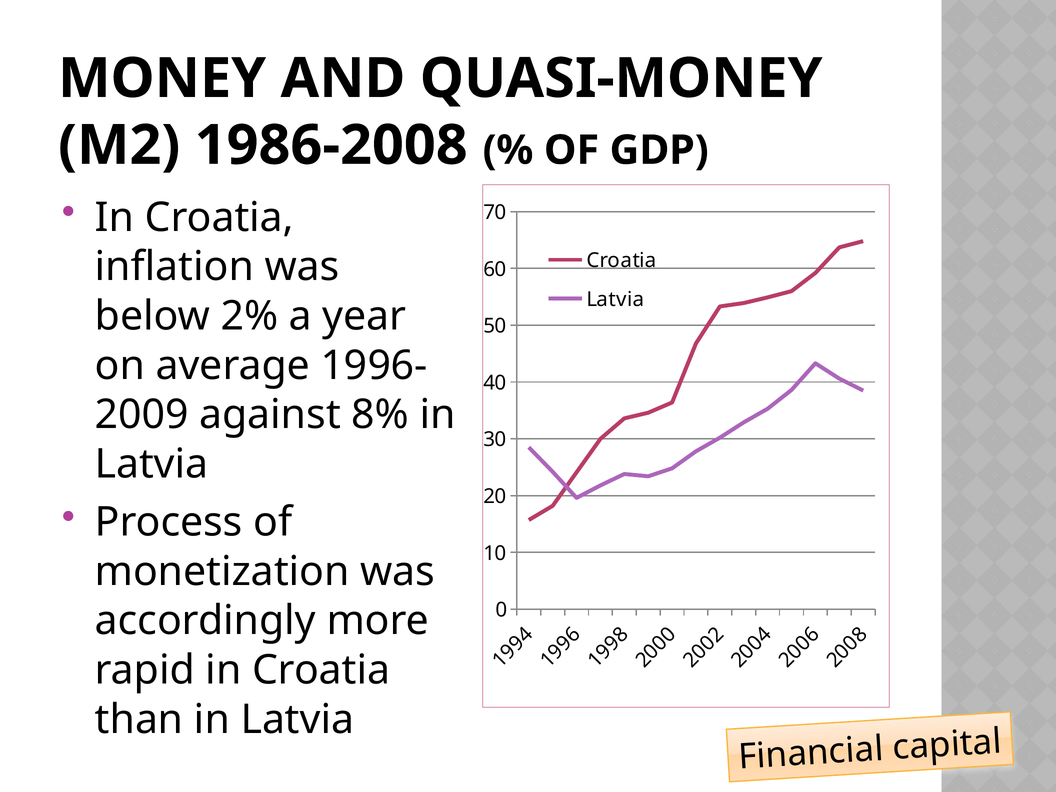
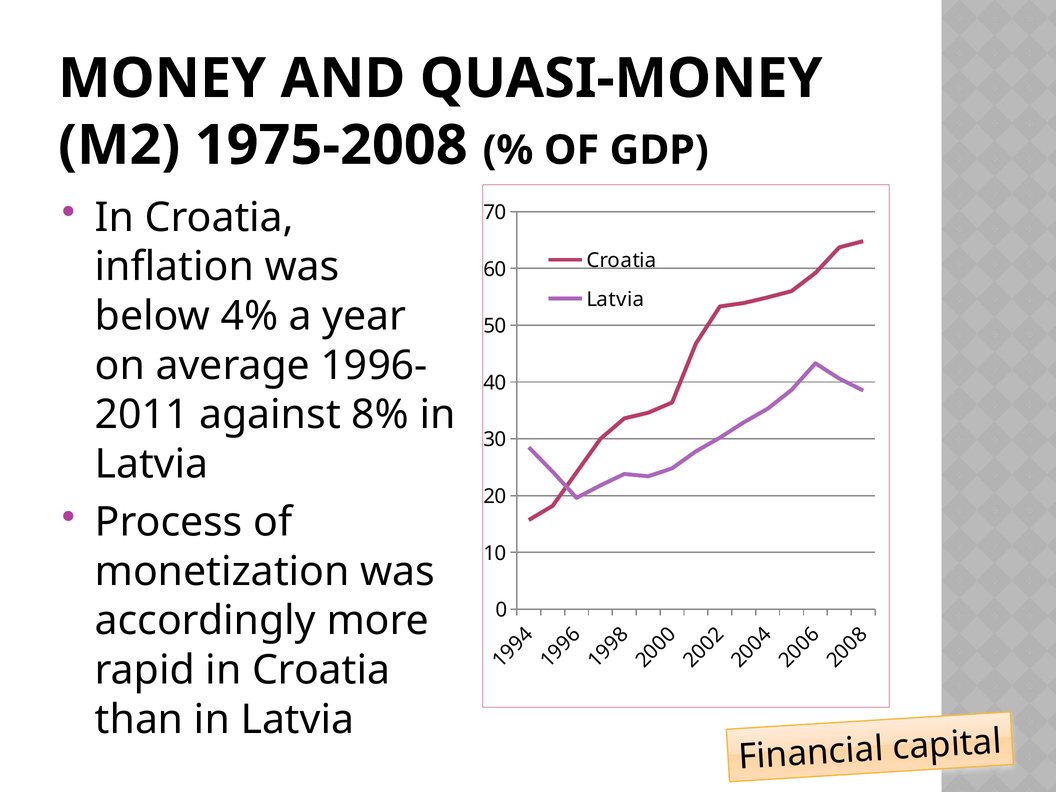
1986-2008: 1986-2008 -> 1975-2008 (331, 145)
2%: 2% -> 4% (249, 316)
2009: 2009 -> 2011 (142, 415)
